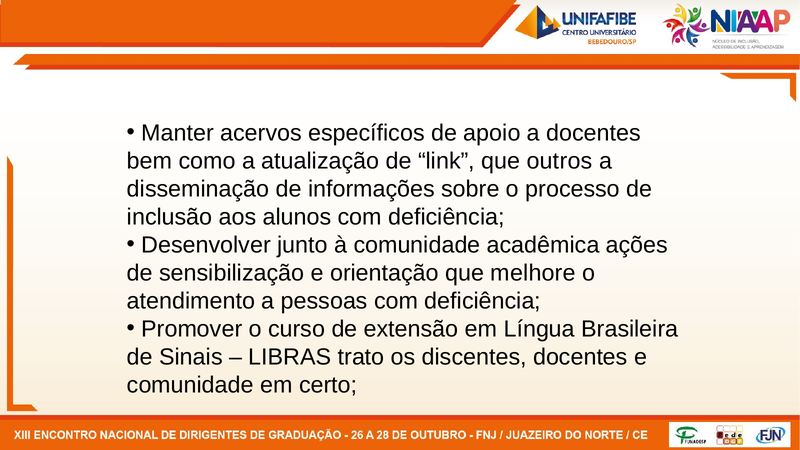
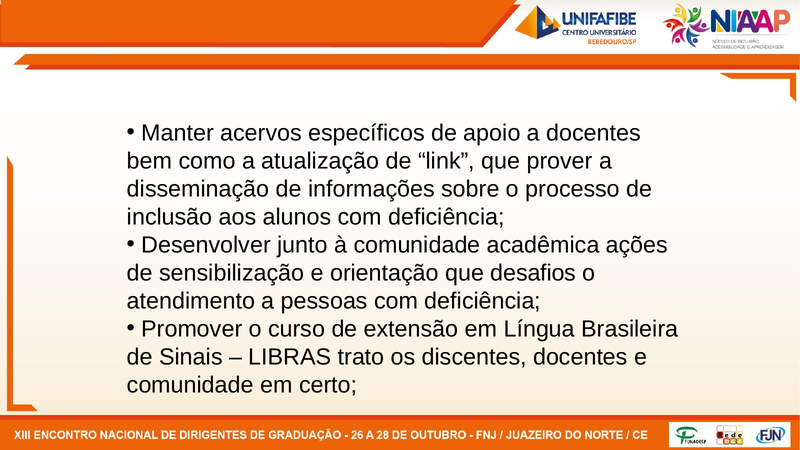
outros: outros -> prover (560, 161)
melhore: melhore -> desafios (533, 273)
